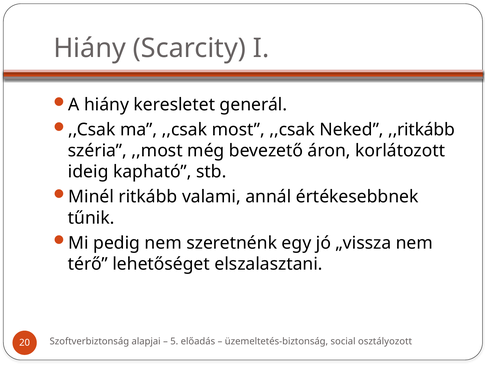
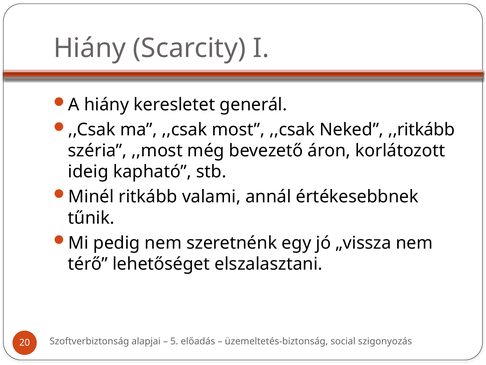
osztályozott: osztályozott -> szigonyozás (385, 341)
